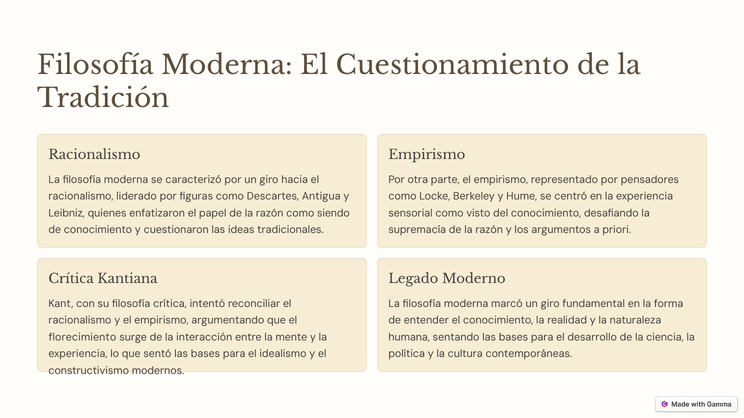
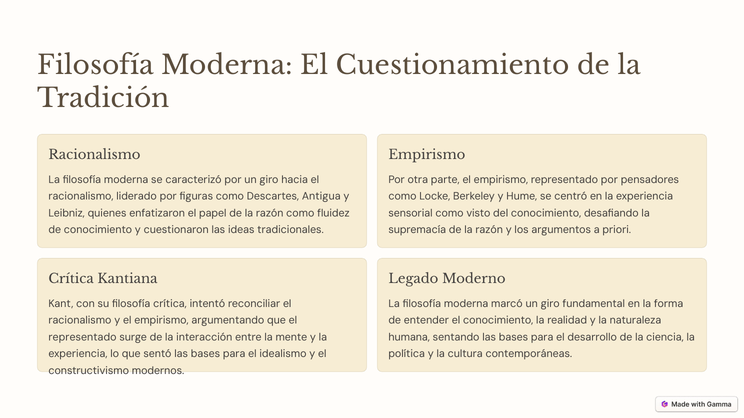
siendo: siendo -> fluidez (333, 213)
florecimiento: florecimiento -> representado (82, 337)
